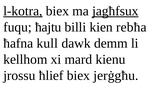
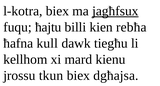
l-kotra underline: present -> none (23, 11)
demm: demm -> tiegħu (111, 43)
ħlief: ħlief -> tkun (51, 76)
jerġgħu: jerġgħu -> dgħajsa (116, 76)
